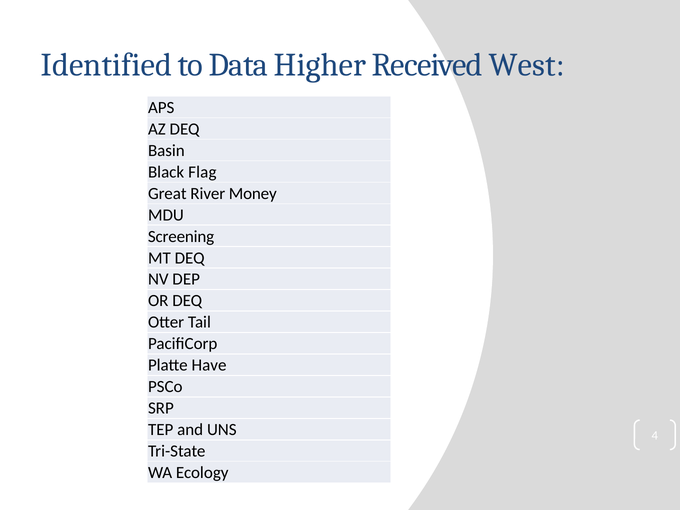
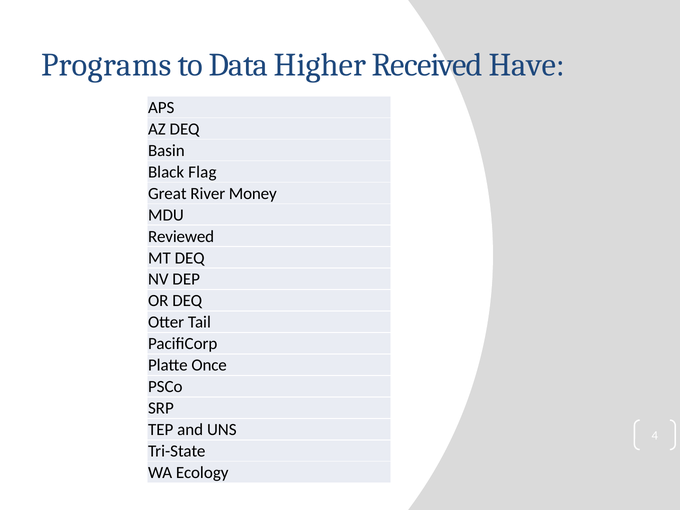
Identified: Identified -> Programs (106, 65)
West: West -> Have (527, 65)
Screening: Screening -> Reviewed (181, 236)
Have: Have -> Once (209, 365)
